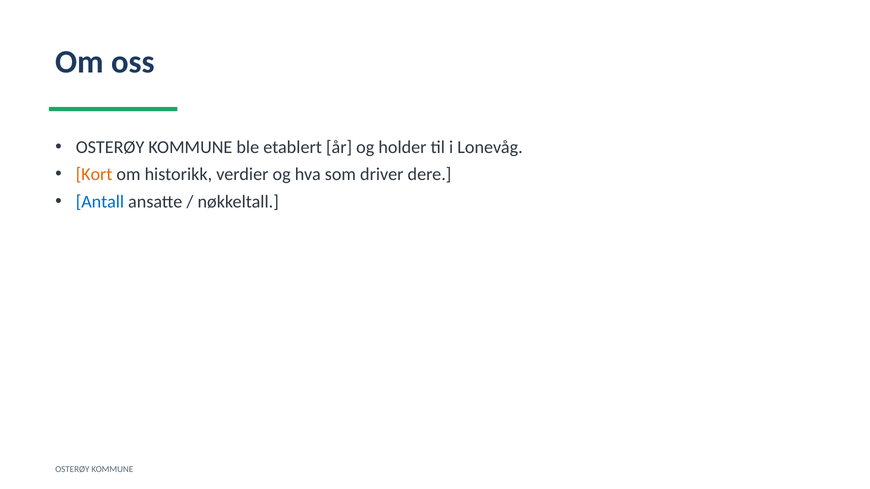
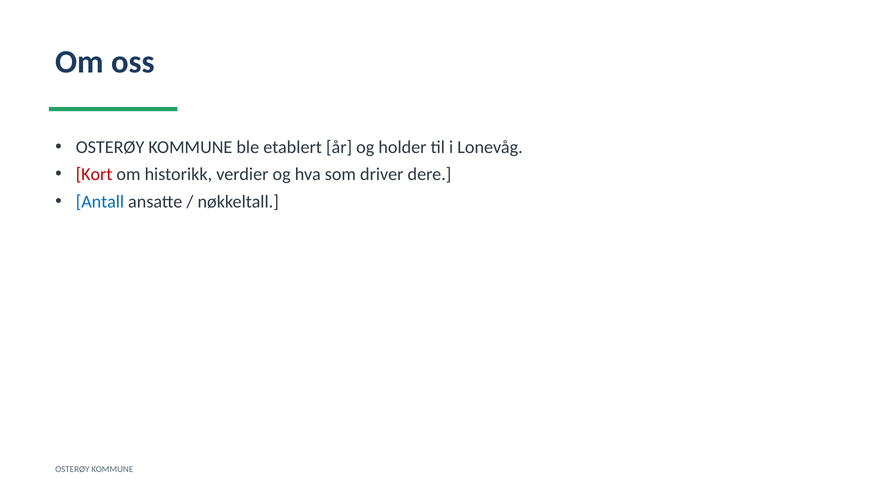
Kort colour: orange -> red (94, 175)
